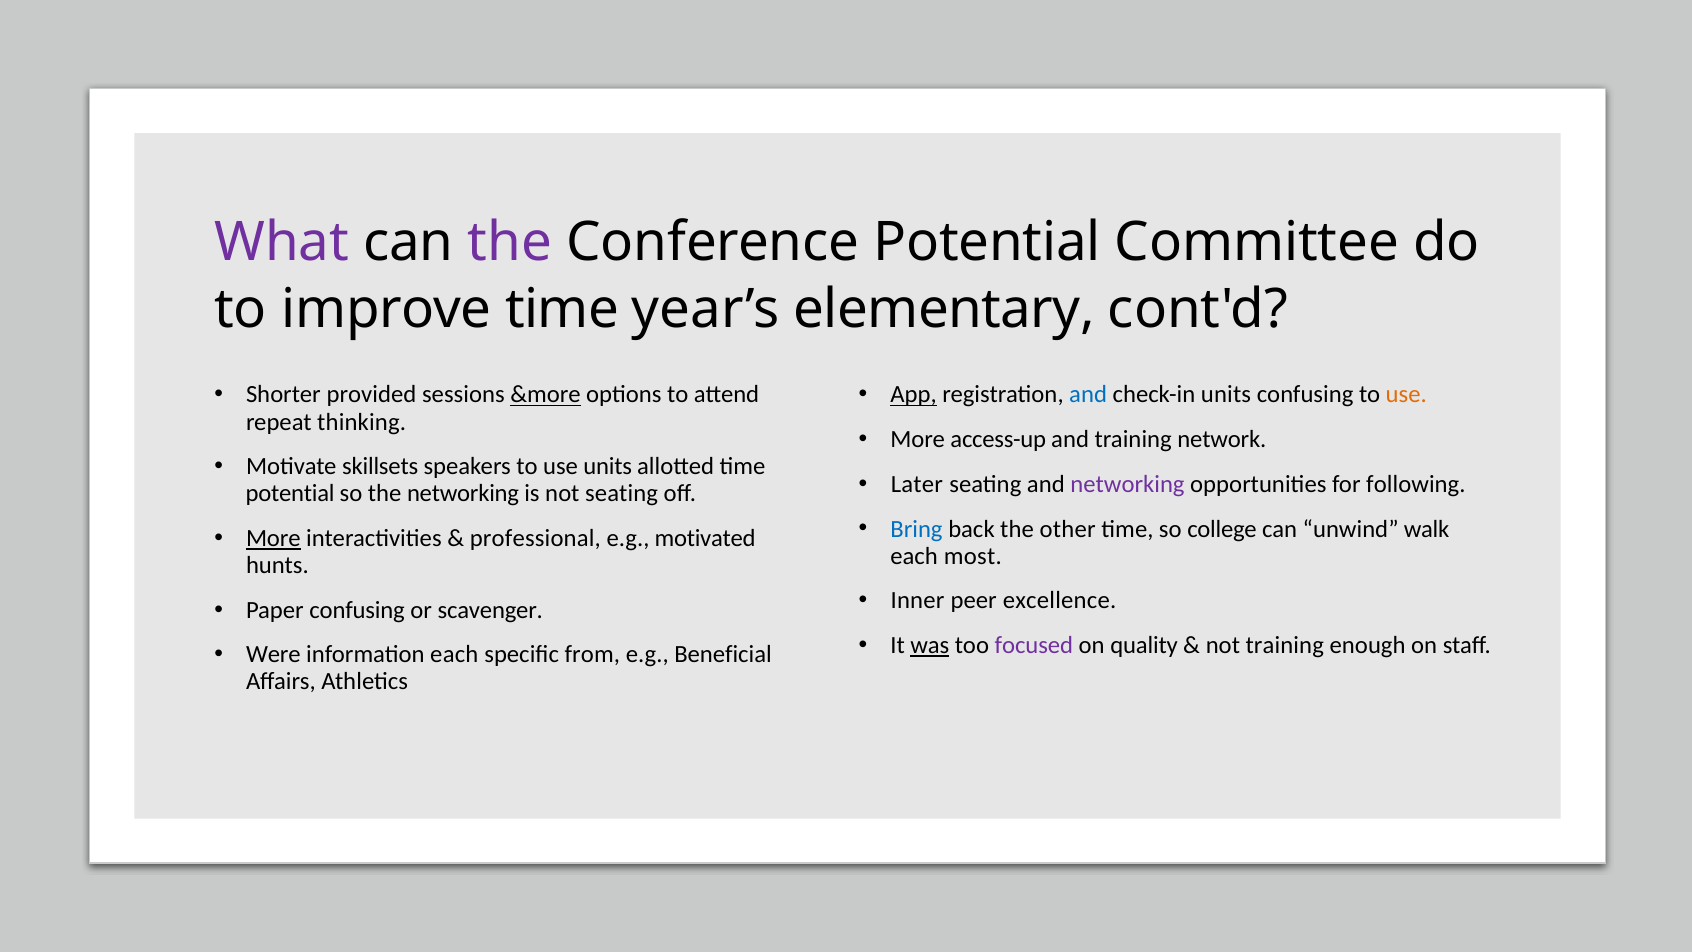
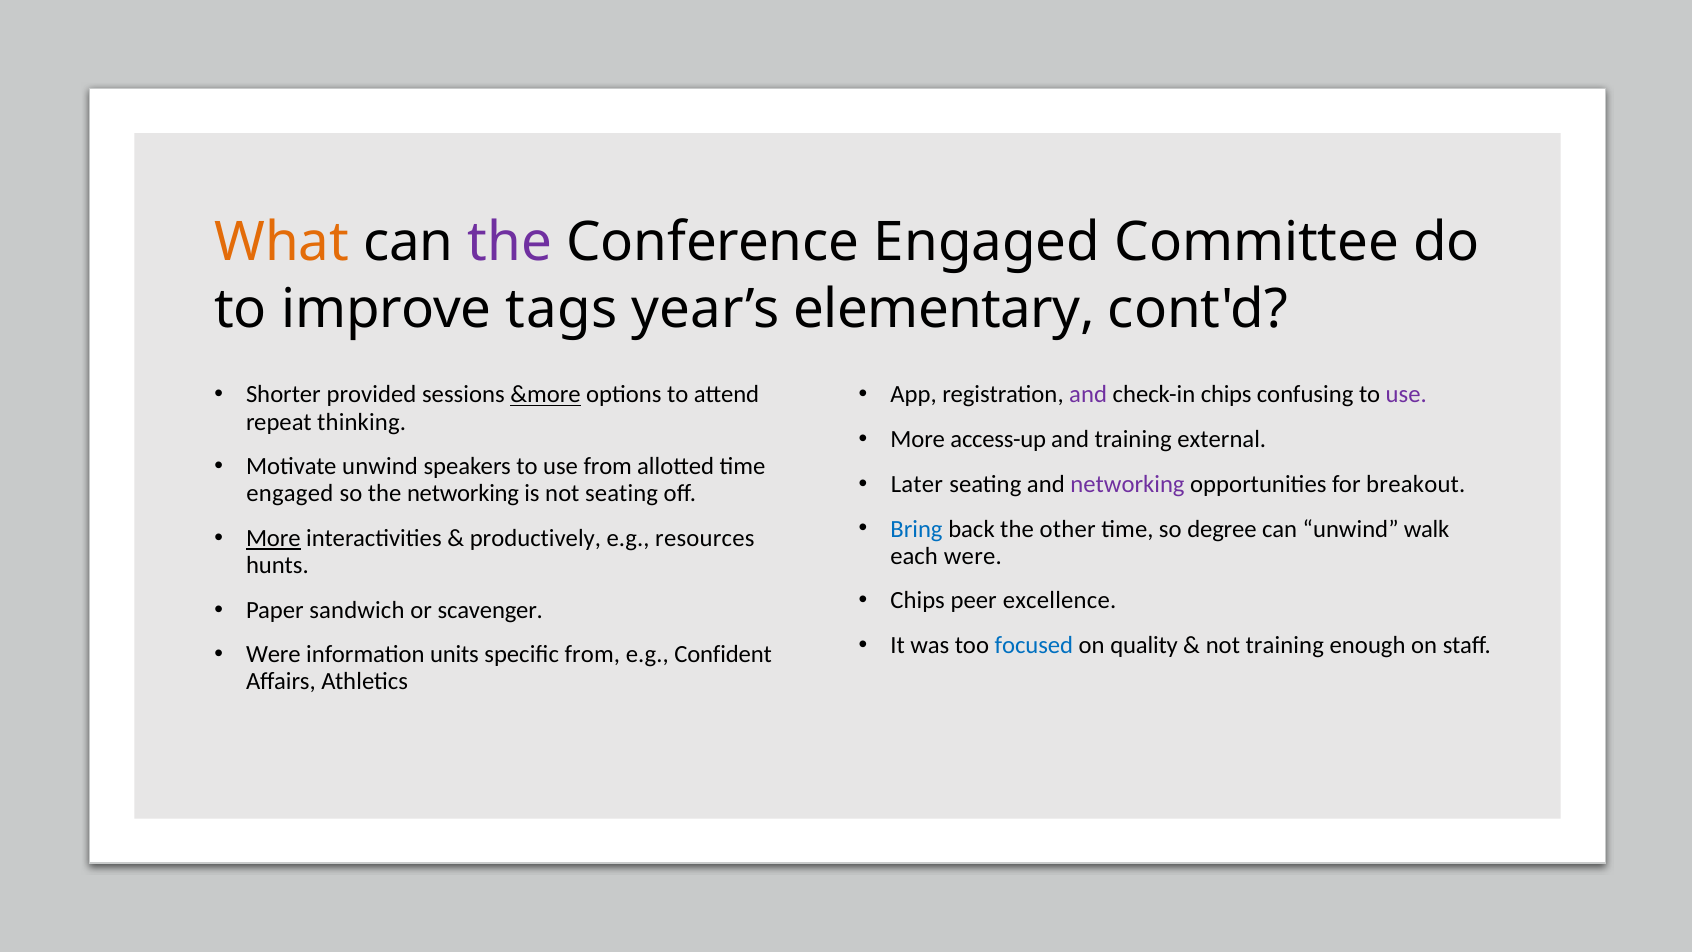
What colour: purple -> orange (282, 242)
Conference Potential: Potential -> Engaged (987, 242)
improve time: time -> tags (562, 309)
App underline: present -> none (914, 395)
and colour: blue -> purple (1088, 395)
check-in units: units -> chips (1226, 395)
use colour: orange -> purple (1406, 395)
network: network -> external (1222, 439)
Motivate skillsets: skillsets -> unwind (380, 466)
use units: units -> from (608, 466)
following: following -> breakout (1416, 484)
potential: potential -> engaged (290, 493)
college: college -> degree (1222, 529)
professional: professional -> productively (535, 538)
motivated: motivated -> resources (705, 538)
each most: most -> were (973, 556)
Inner: Inner -> Chips (918, 600)
Paper confusing: confusing -> sandwich (357, 610)
was underline: present -> none (930, 645)
focused colour: purple -> blue (1034, 645)
information each: each -> units (455, 654)
Beneficial: Beneficial -> Confident (723, 654)
